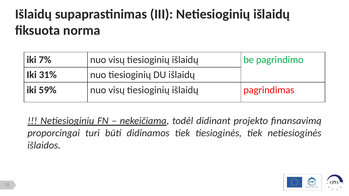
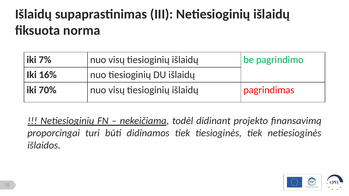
31%: 31% -> 16% (48, 75)
59%: 59% -> 70% (48, 90)
